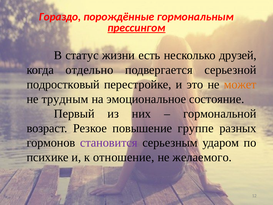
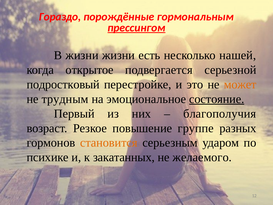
В статус: статус -> жизни (82, 55)
друзей: друзей -> нашей (238, 55)
отдельно: отдельно -> открытое (90, 70)
состояние underline: none -> present (217, 99)
гормональной: гормональной -> благополучия (220, 113)
становится colour: purple -> orange (109, 143)
отношение: отношение -> закатанных (124, 157)
